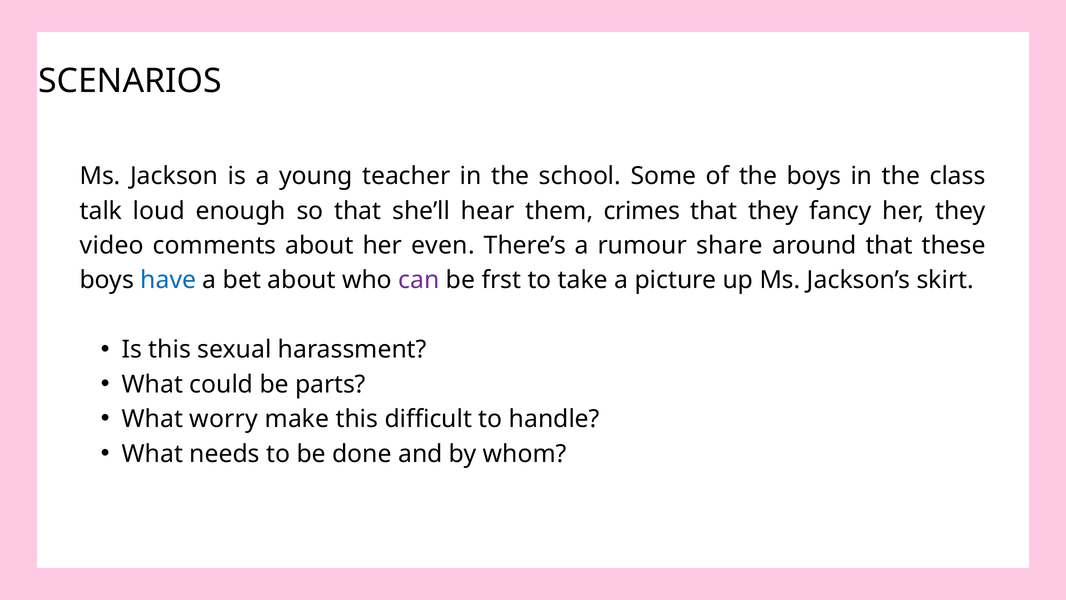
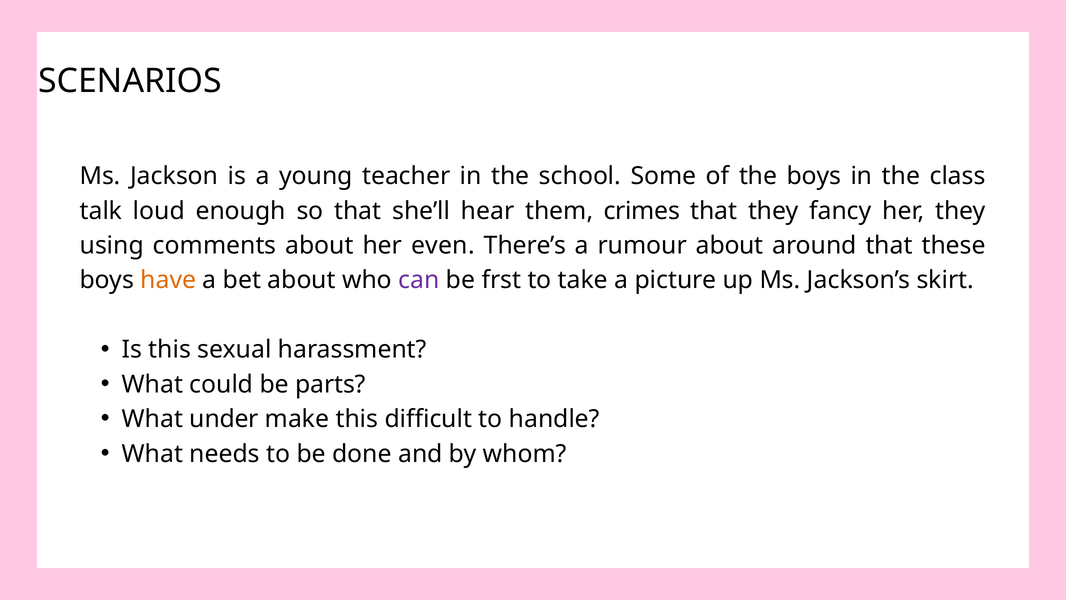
video: video -> using (112, 245)
rumour share: share -> about (730, 245)
have colour: blue -> orange (168, 280)
worry: worry -> under (224, 419)
